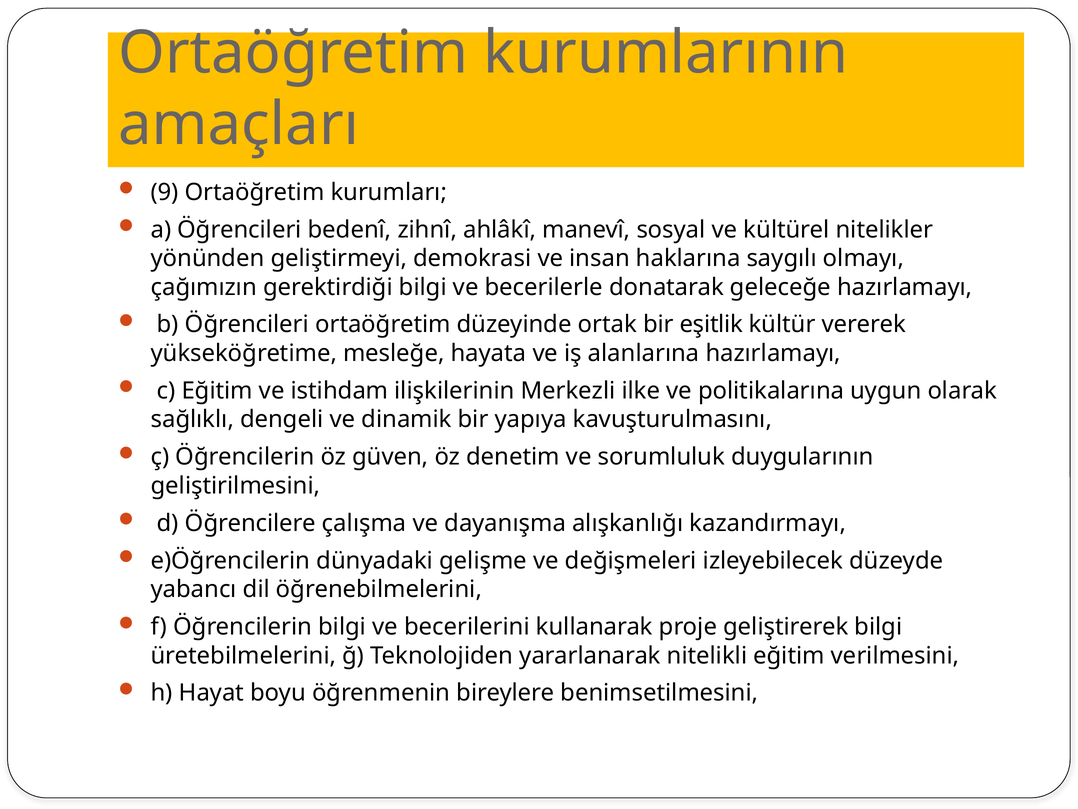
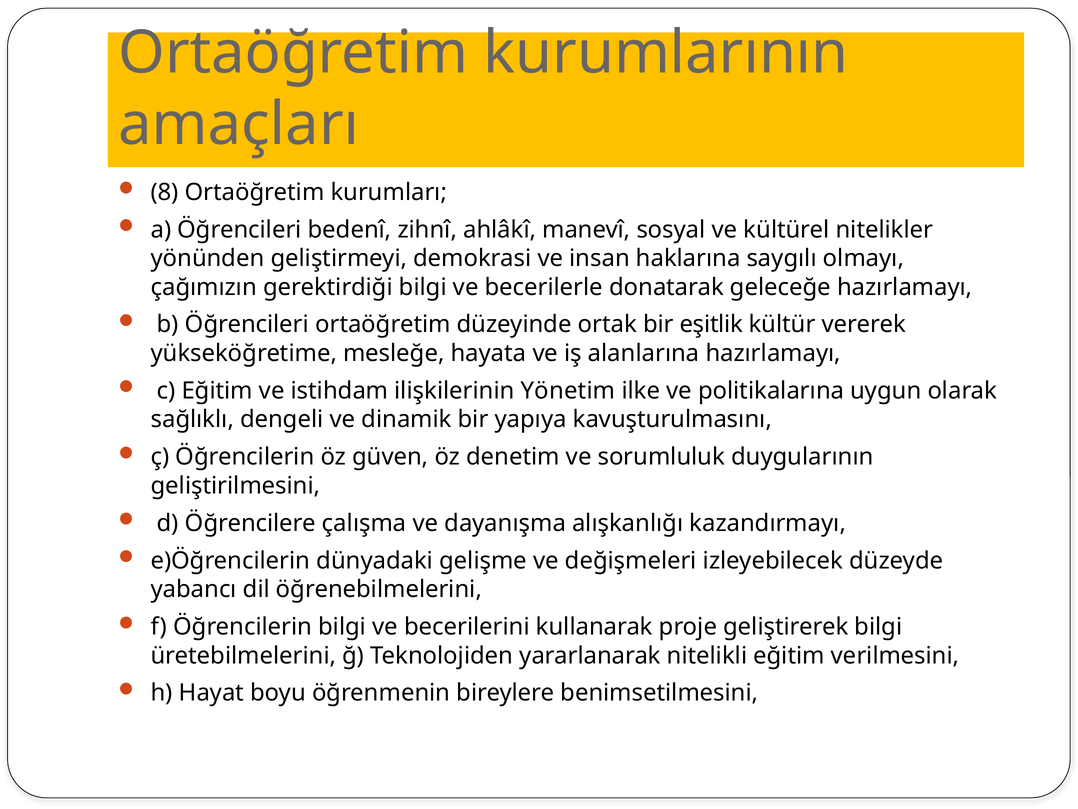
9: 9 -> 8 (165, 192)
Merkezli: Merkezli -> Yönetim (568, 391)
